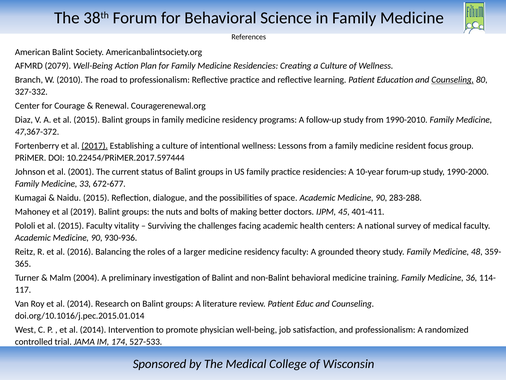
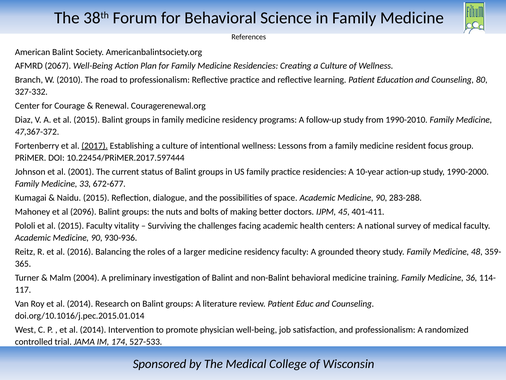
2079: 2079 -> 2067 (58, 66)
Counseling underline: present -> none (453, 80)
forum-up: forum-up -> action-up (403, 172)
2019: 2019 -> 2096 (83, 211)
